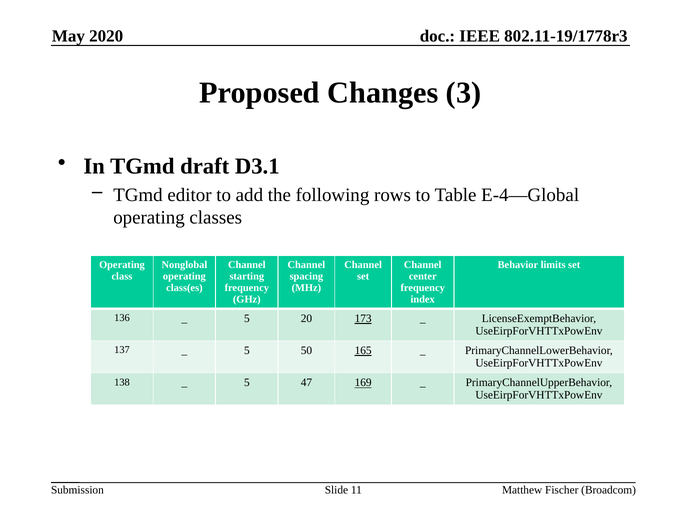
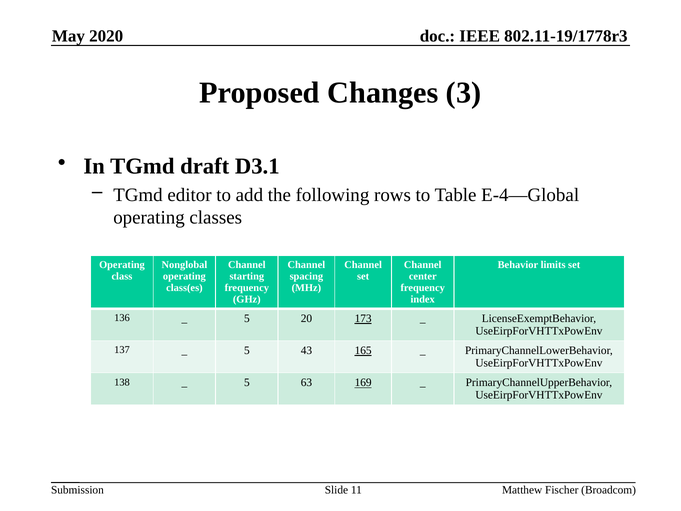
50: 50 -> 43 (306, 350)
47: 47 -> 63 (306, 382)
